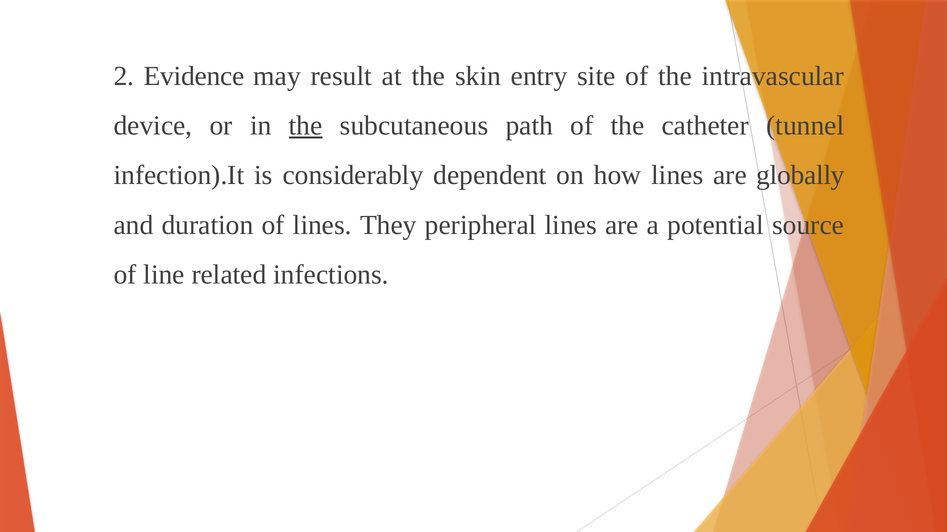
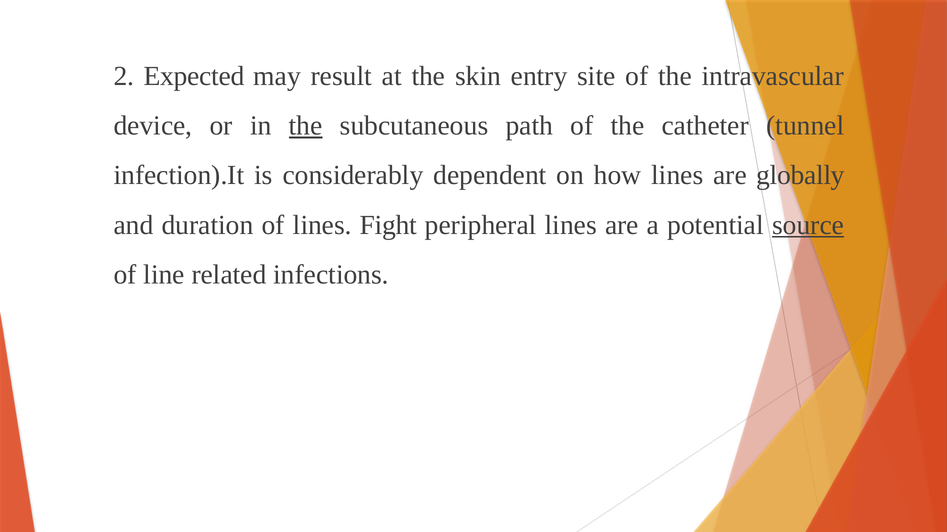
Evidence: Evidence -> Expected (194, 76)
They: They -> Fight (389, 225)
source underline: none -> present (808, 225)
